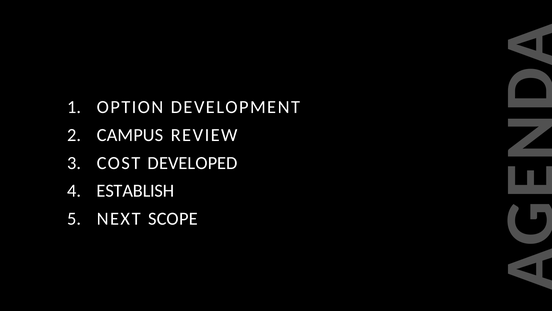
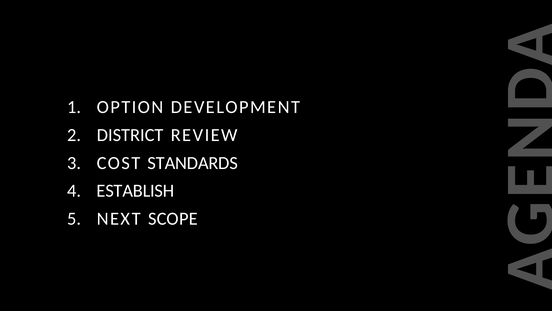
CAMPUS: CAMPUS -> DISTRICT (130, 135)
DEVELOPED: DEVELOPED -> STANDARDS (193, 163)
